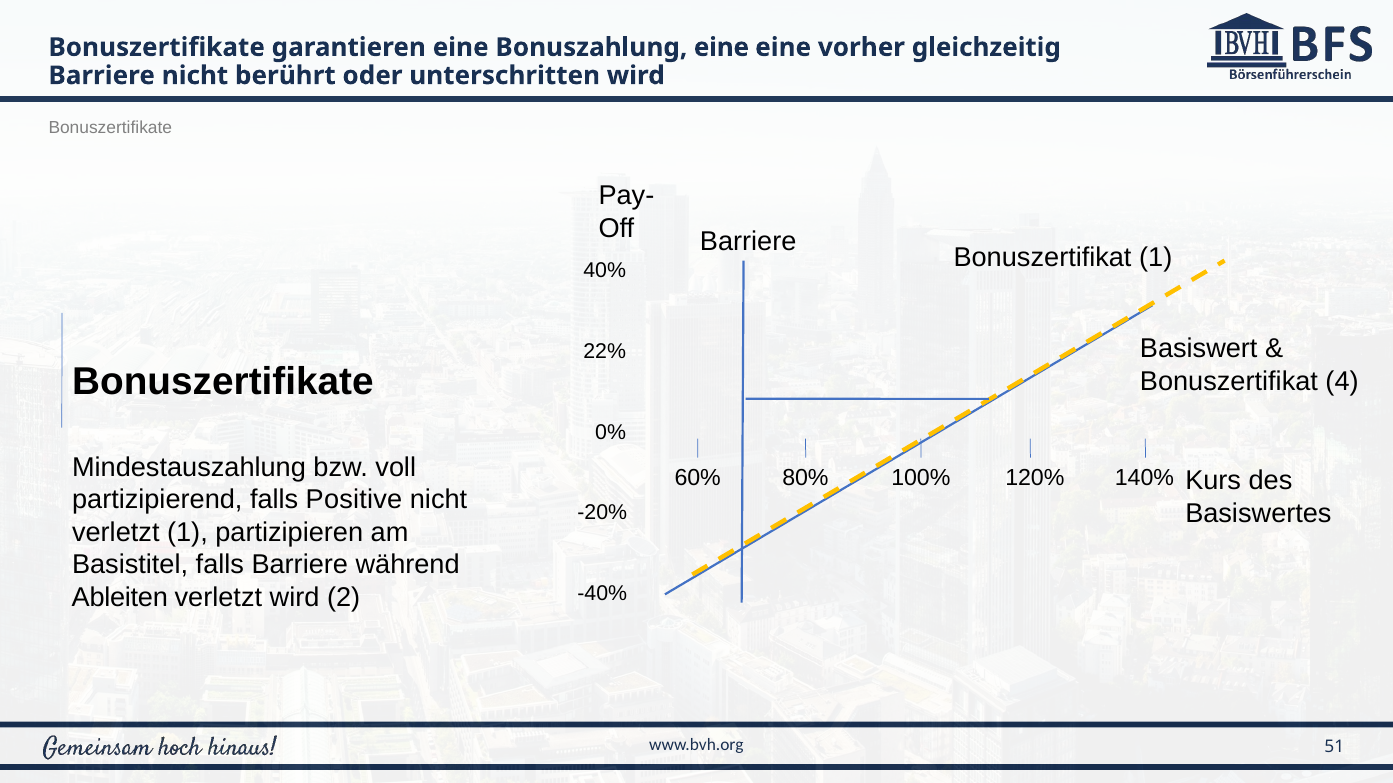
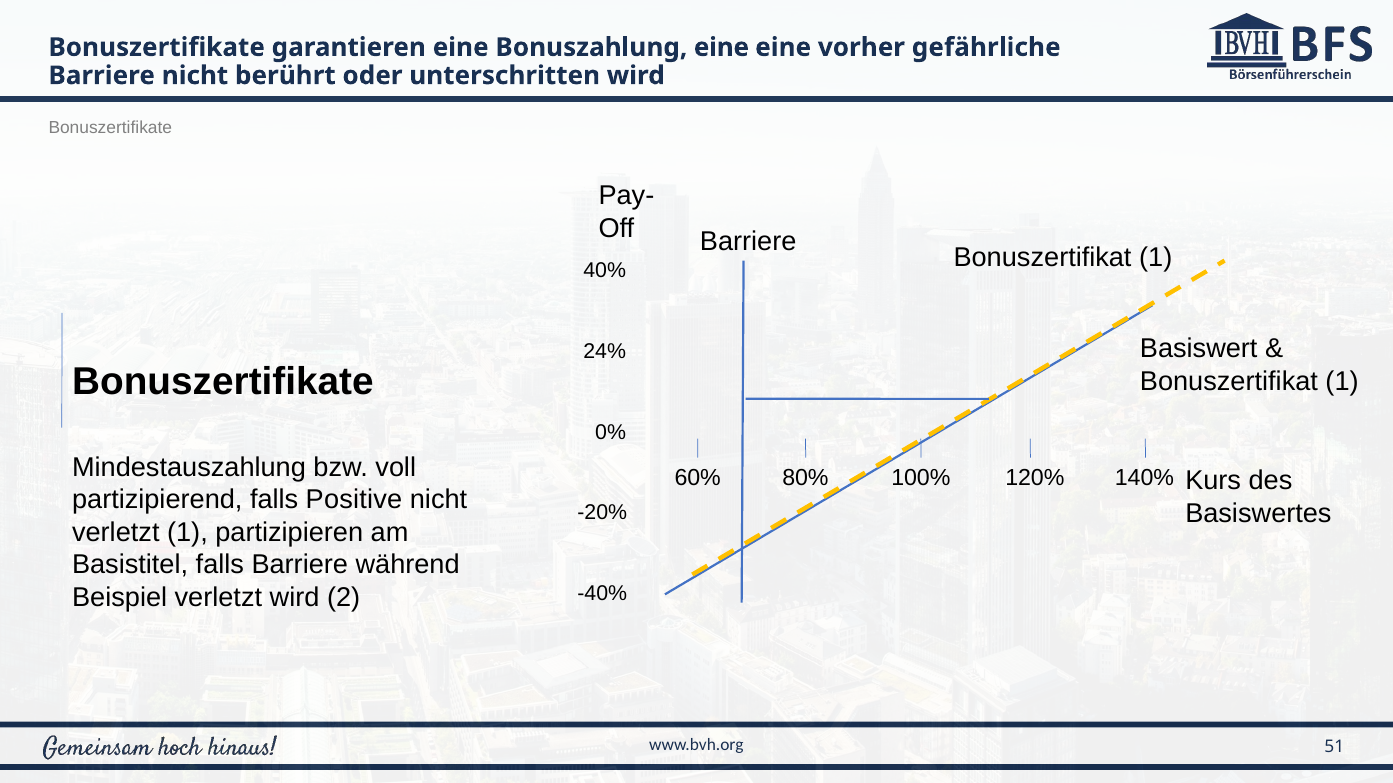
gleichzeitig: gleichzeitig -> gefährliche (986, 47)
22%: 22% -> 24% (605, 351)
4: 4 -> 1 (1342, 382)
Ableiten: Ableiten -> Beispiel (120, 598)
